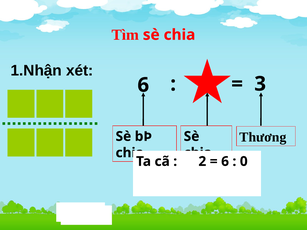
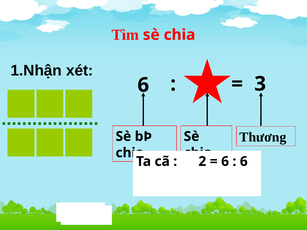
0: 0 -> 6 (244, 162)
